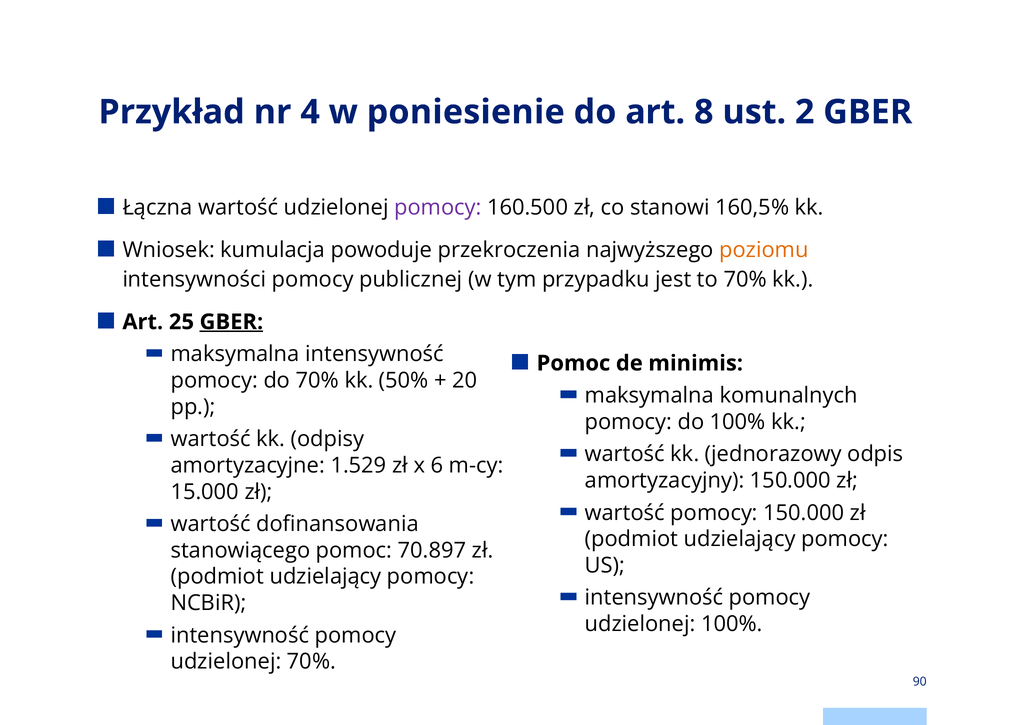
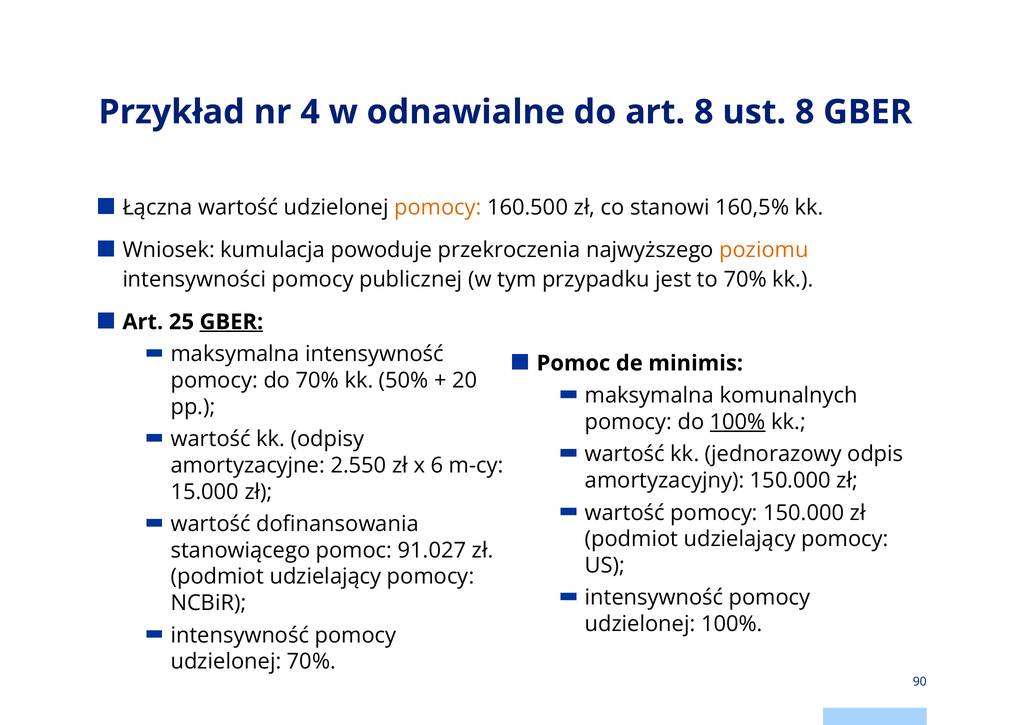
poniesienie: poniesienie -> odnawialne (466, 112)
ust 2: 2 -> 8 (805, 112)
pomocy colour: purple -> orange (438, 207)
100% underline: none -> present (738, 422)
1.529: 1.529 -> 2.550 (359, 465)
70.897: 70.897 -> 91.027 (432, 550)
